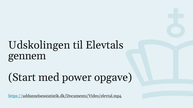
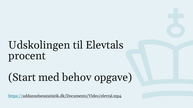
gennem: gennem -> procent (27, 56)
power: power -> behov (77, 78)
